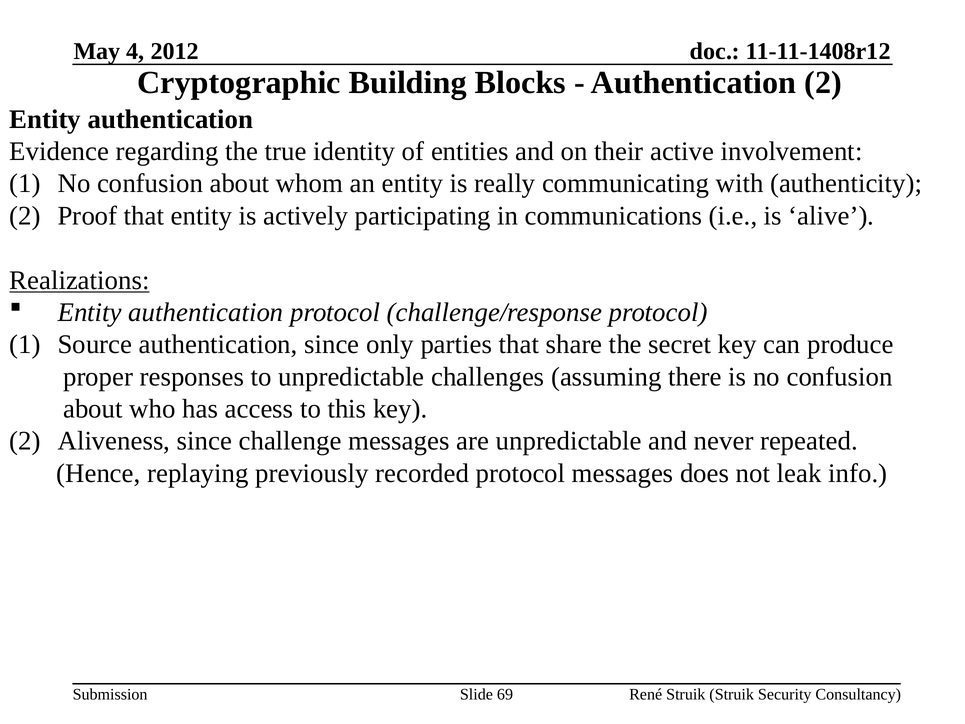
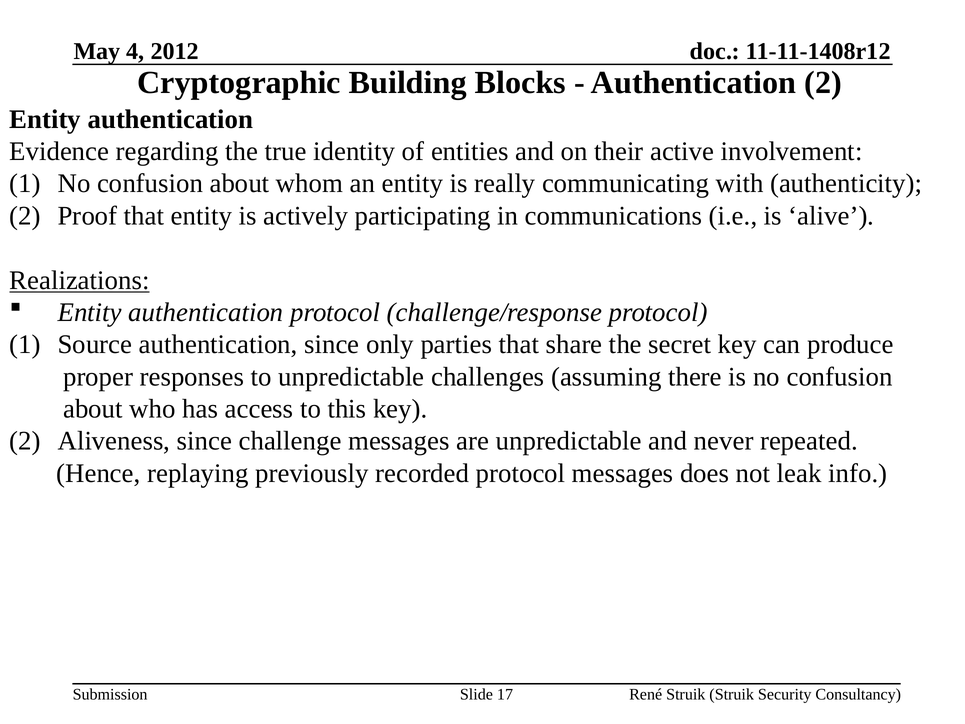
69: 69 -> 17 (505, 694)
